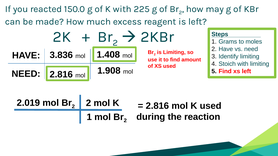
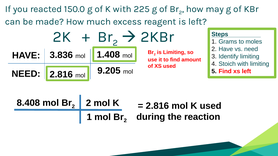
1.908: 1.908 -> 9.205 (109, 71)
2.019: 2.019 -> 8.408 (28, 103)
